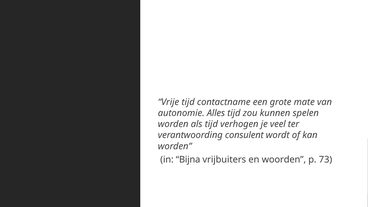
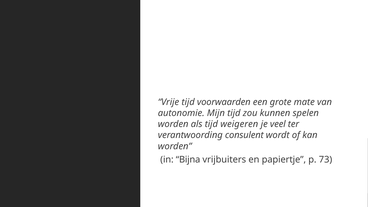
contactname: contactname -> voorwaarden (224, 102)
Alles: Alles -> Mijn (216, 113)
verhogen: verhogen -> weigeren (239, 124)
woorden: woorden -> papiertje (284, 160)
